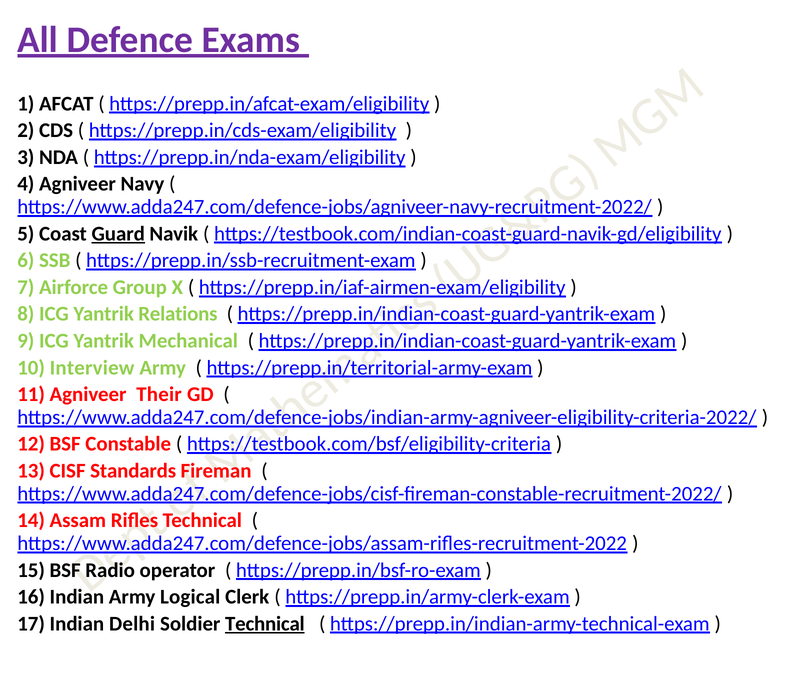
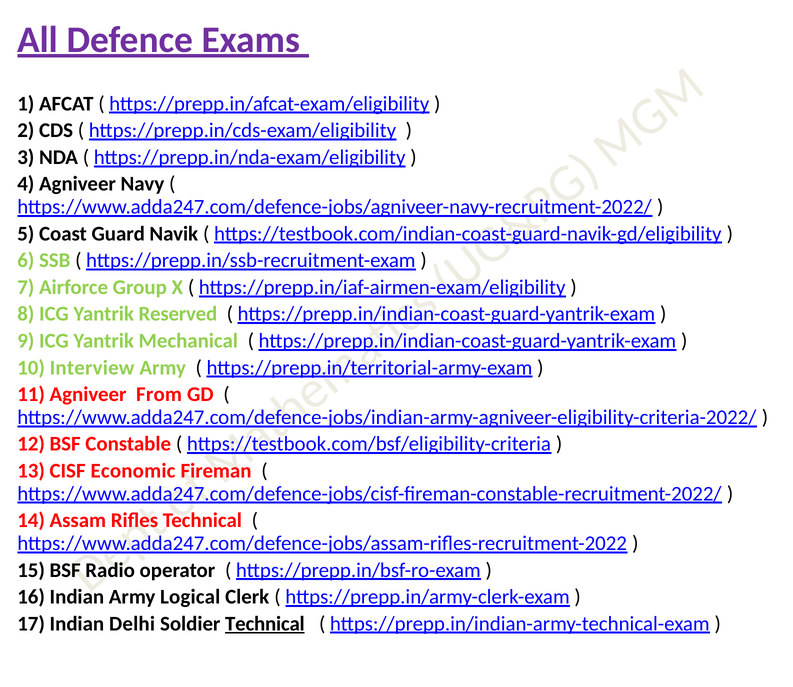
Guard underline: present -> none (118, 234)
Relations: Relations -> Reserved (178, 314)
Their: Their -> From (159, 394)
Standards: Standards -> Economic (133, 471)
